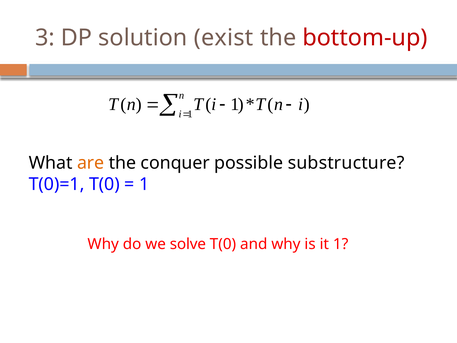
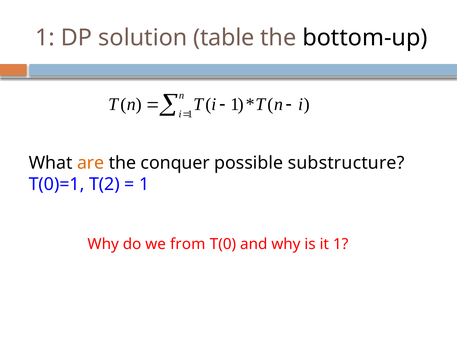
3: 3 -> 1 (45, 38)
exist: exist -> table (224, 38)
bottom-up colour: red -> black (365, 38)
T(0)=1 T(0: T(0 -> T(2 (104, 184)
solve: solve -> from (188, 244)
